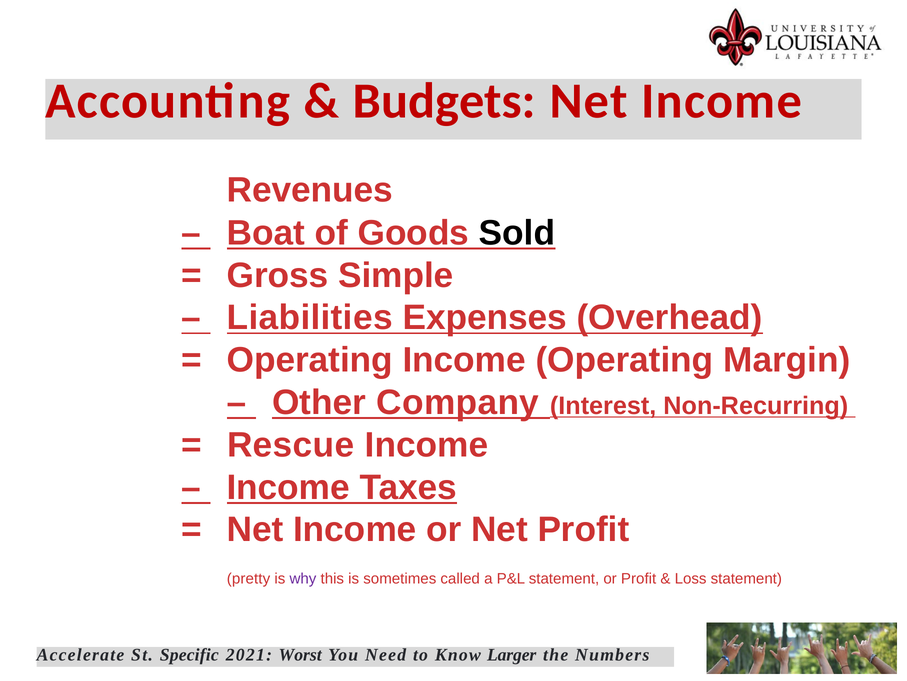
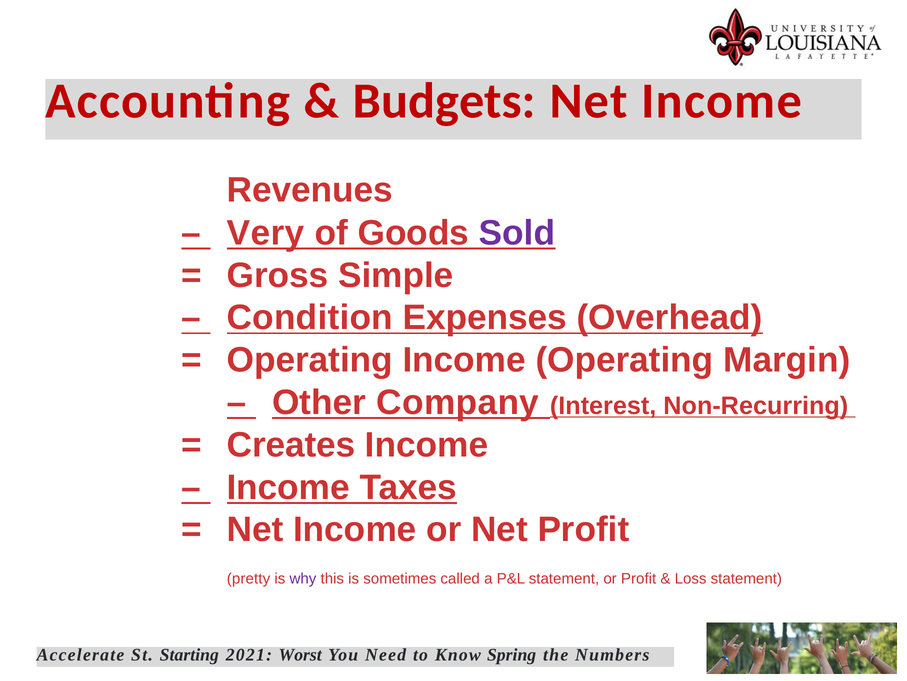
Boat: Boat -> Very (266, 233)
Sold colour: black -> purple (517, 233)
Liabilities: Liabilities -> Condition (310, 317)
Rescue: Rescue -> Creates (291, 445)
Specific: Specific -> Starting (189, 654)
Larger: Larger -> Spring (512, 654)
